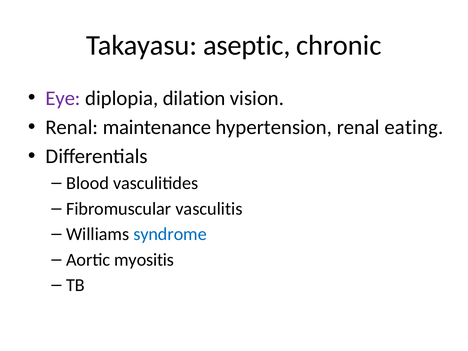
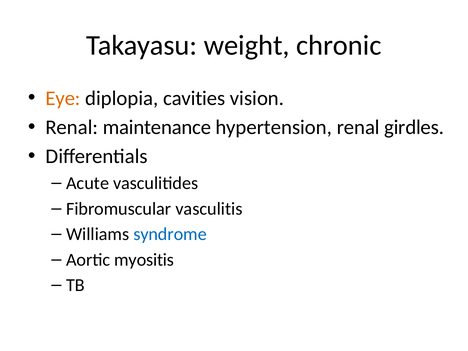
aseptic: aseptic -> weight (247, 45)
Eye colour: purple -> orange (63, 98)
dilation: dilation -> cavities (194, 98)
eating: eating -> girdles (414, 127)
Blood: Blood -> Acute (88, 183)
